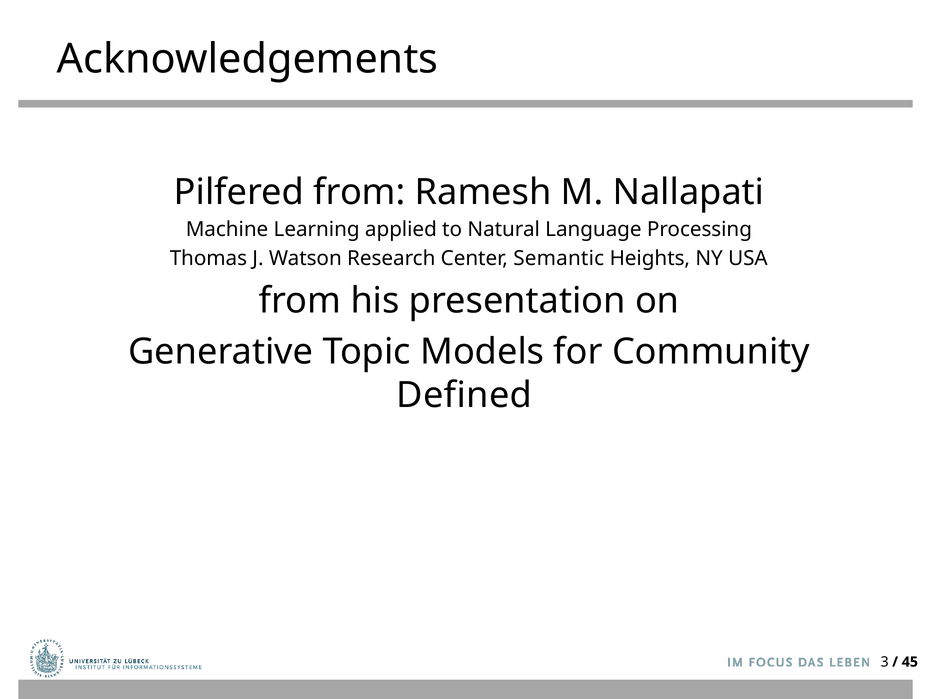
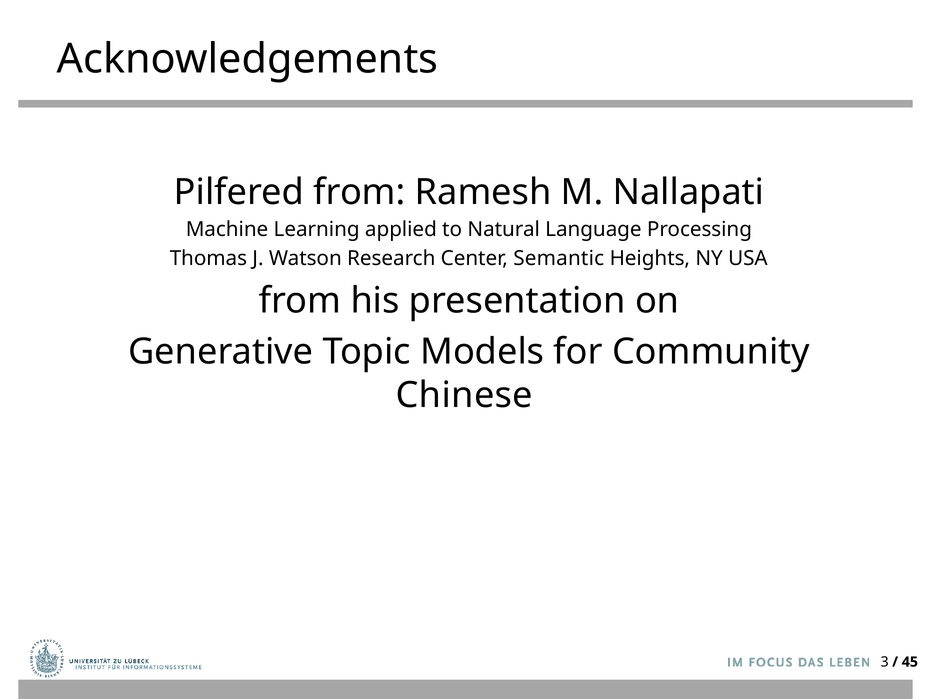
Defined: Defined -> Chinese (464, 395)
